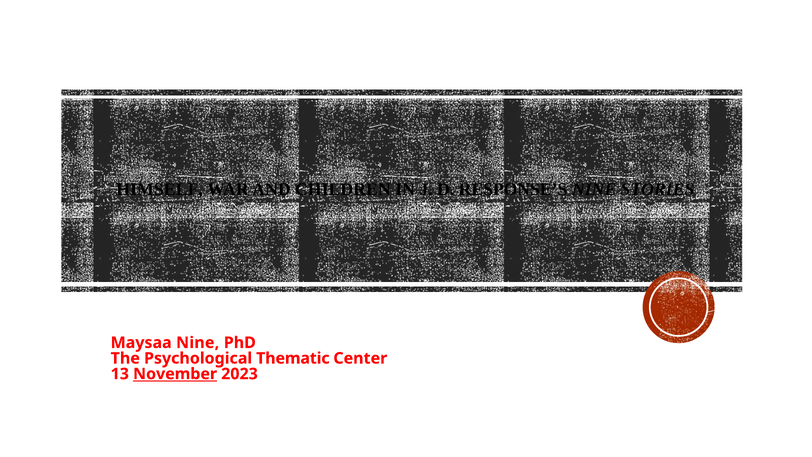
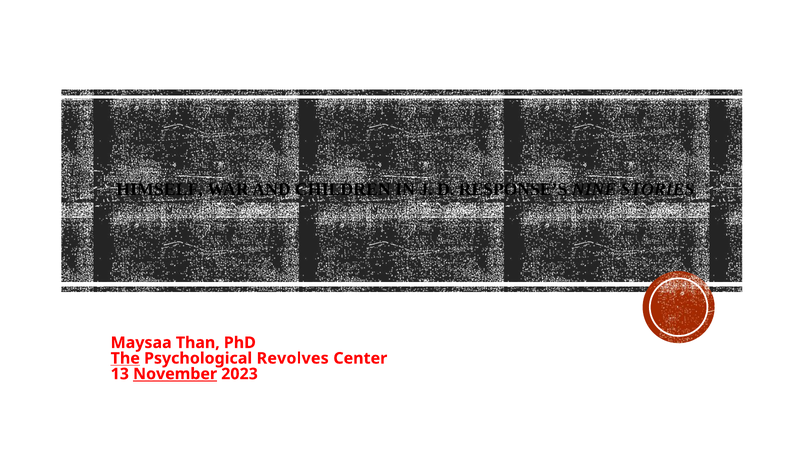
Maysaa Nine: Nine -> Than (198, 343)
The underline: none -> present (125, 358)
Thematic: Thematic -> Revolves (293, 358)
